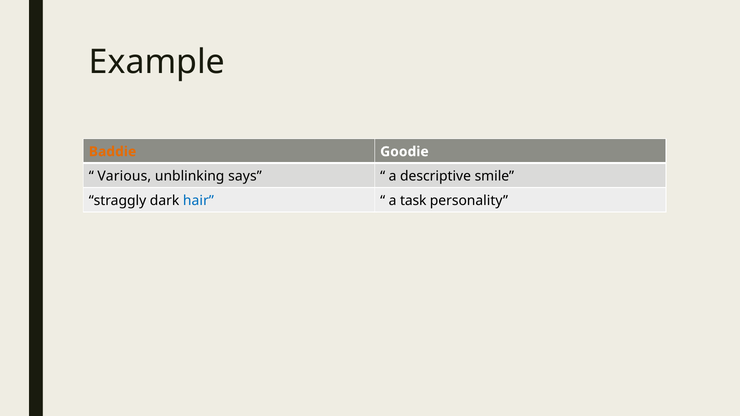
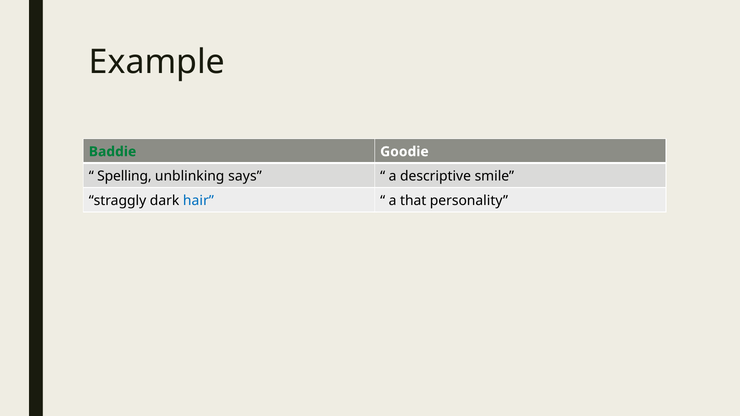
Baddie colour: orange -> green (113, 152)
Various: Various -> Spelling (124, 176)
task: task -> that (413, 201)
